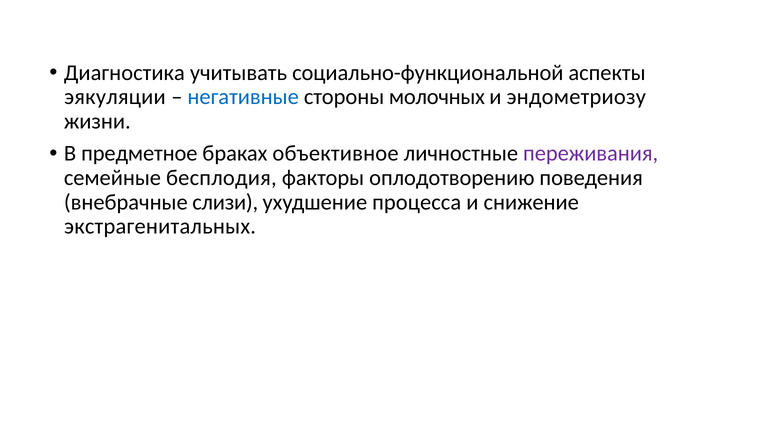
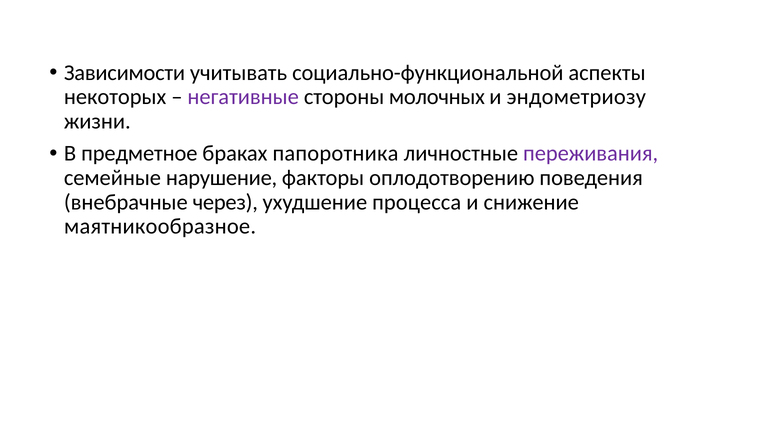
Диагностика: Диагностика -> Зависимости (125, 73)
эякуляции: эякуляции -> некоторых (115, 97)
негативные colour: blue -> purple (243, 97)
объективное: объективное -> папоротника (336, 153)
бесплодия: бесплодия -> нарушение (222, 178)
слизи: слизи -> через (225, 202)
экстрагенитальных: экстрагенитальных -> маятникообразное (160, 226)
